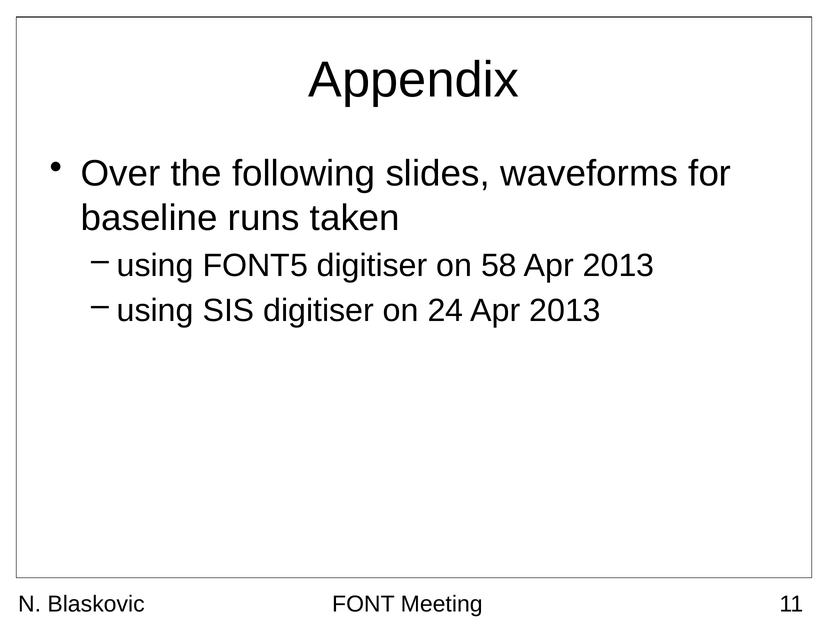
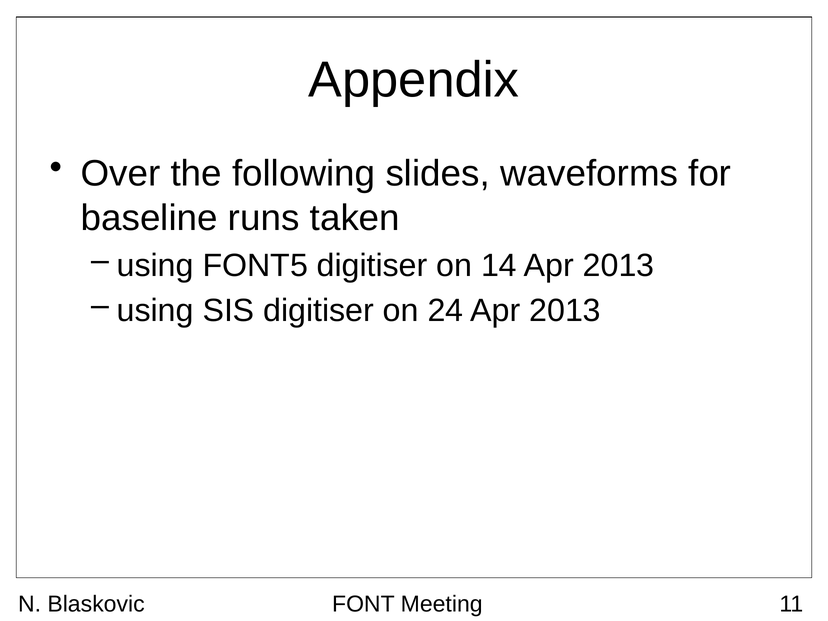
58: 58 -> 14 (499, 265)
